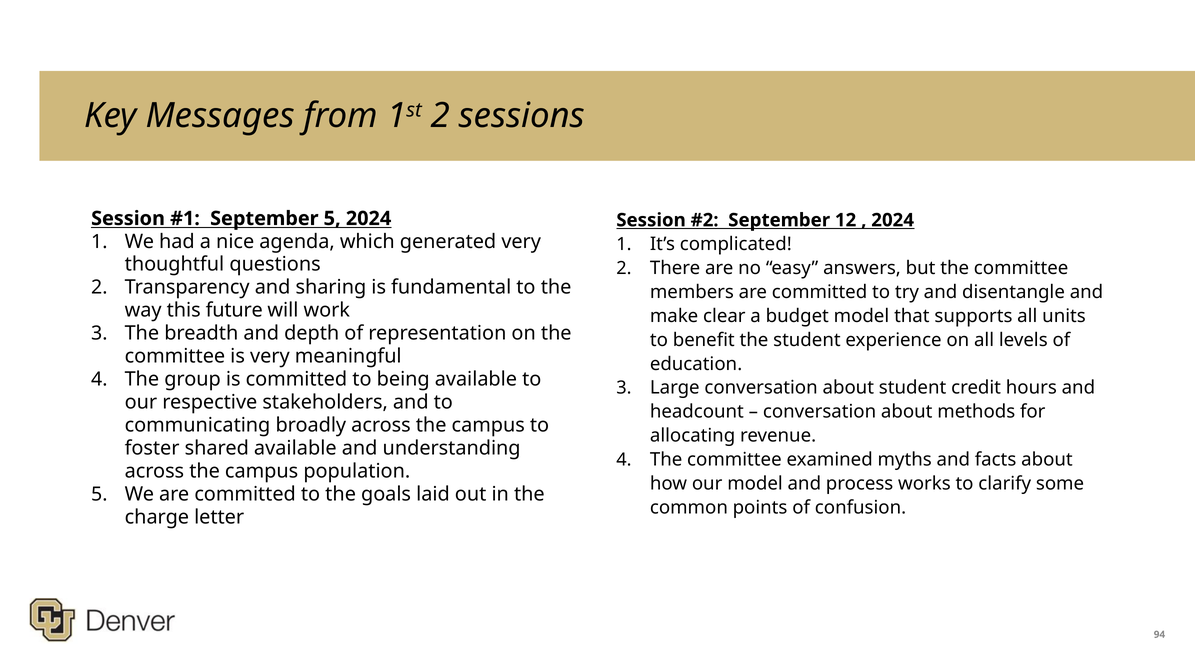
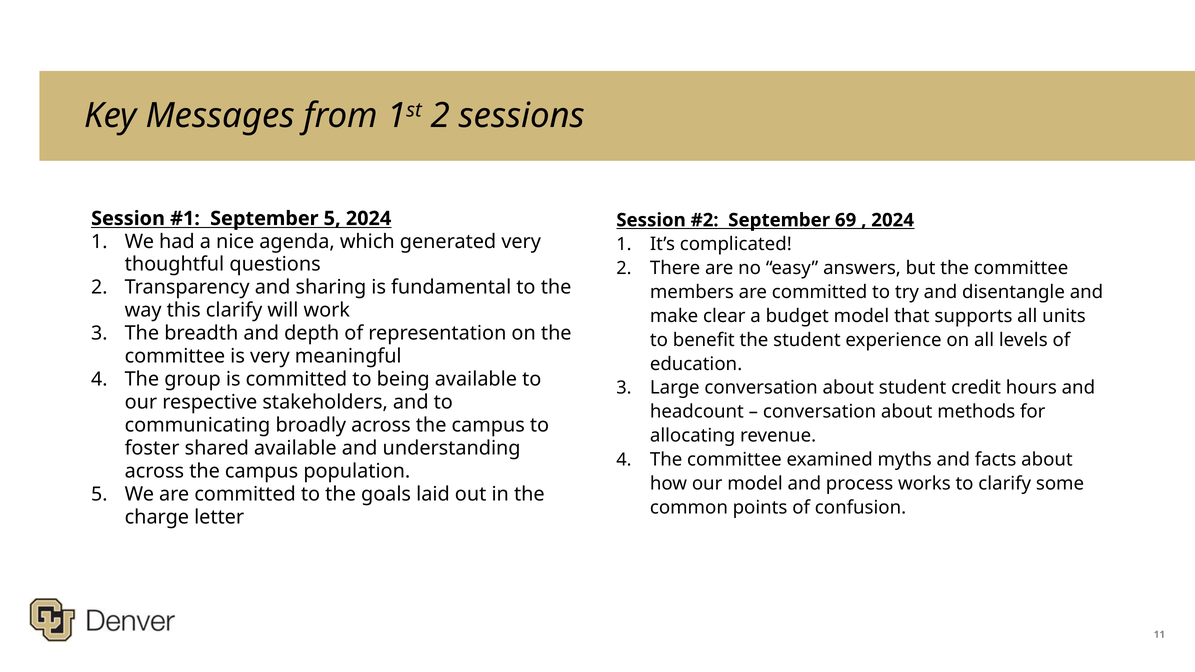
12: 12 -> 69 (846, 220)
this future: future -> clarify (234, 310)
94: 94 -> 11 (1159, 635)
